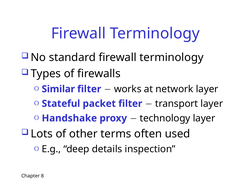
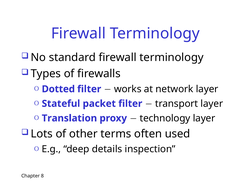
Similar: Similar -> Dotted (58, 89)
Handshake: Handshake -> Translation (69, 118)
